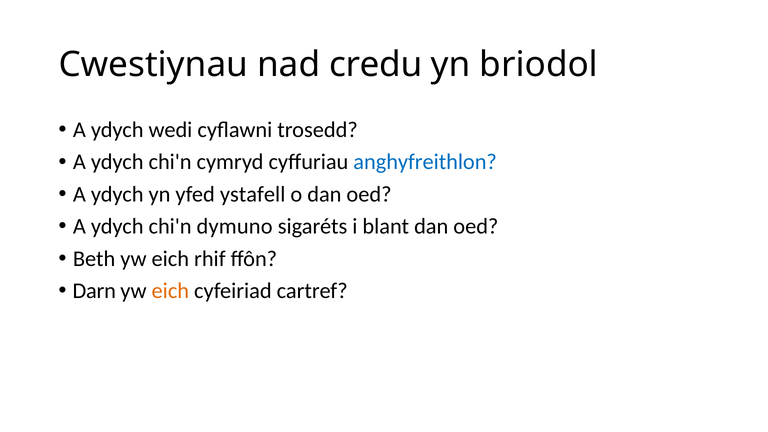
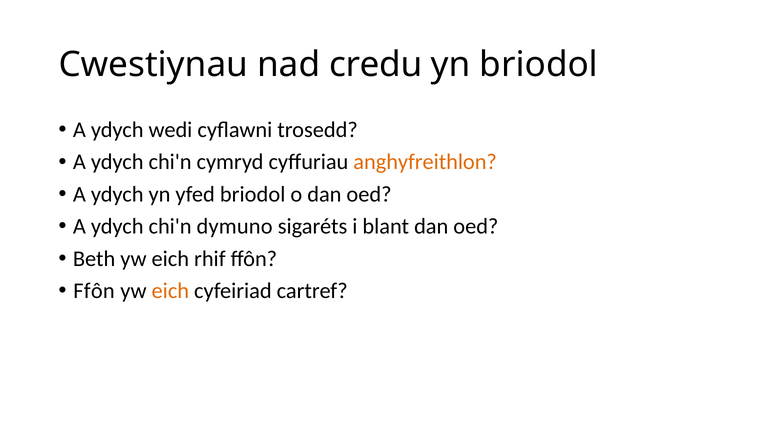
anghyfreithlon colour: blue -> orange (425, 162)
yfed ystafell: ystafell -> briodol (253, 194)
Darn: Darn -> Ffôn (94, 291)
